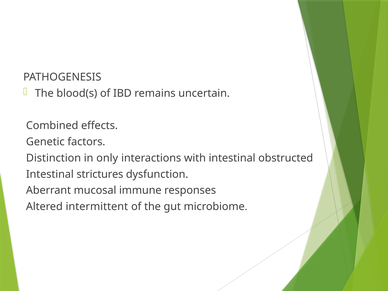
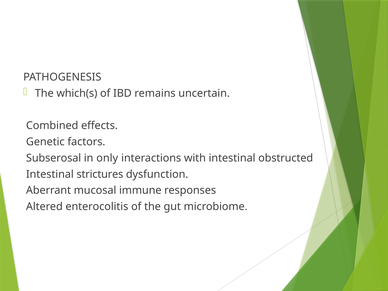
blood(s: blood(s -> which(s (77, 93)
Distinction: Distinction -> Subserosal (54, 158)
intermittent: intermittent -> enterocolitis (97, 207)
